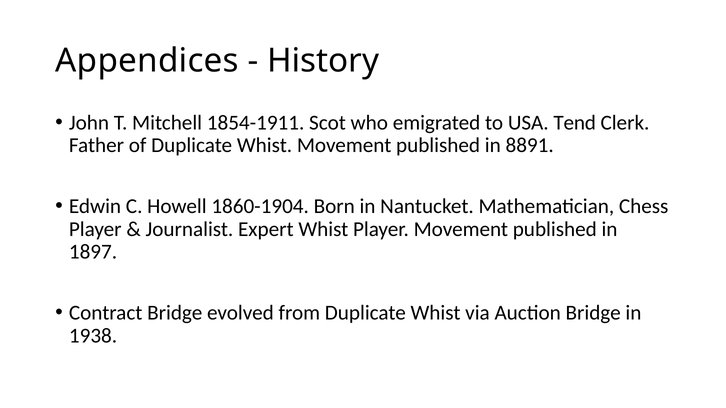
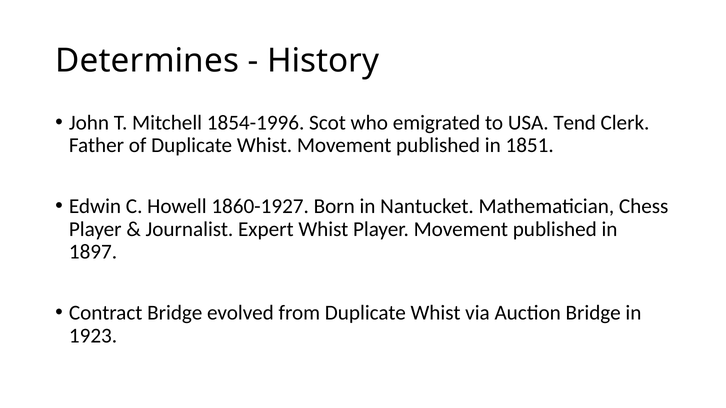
Appendices: Appendices -> Determines (147, 61)
1854-1911: 1854-1911 -> 1854-1996 (256, 123)
8891: 8891 -> 1851 (530, 146)
1860-1904: 1860-1904 -> 1860-1927 (260, 206)
1938: 1938 -> 1923 (93, 336)
